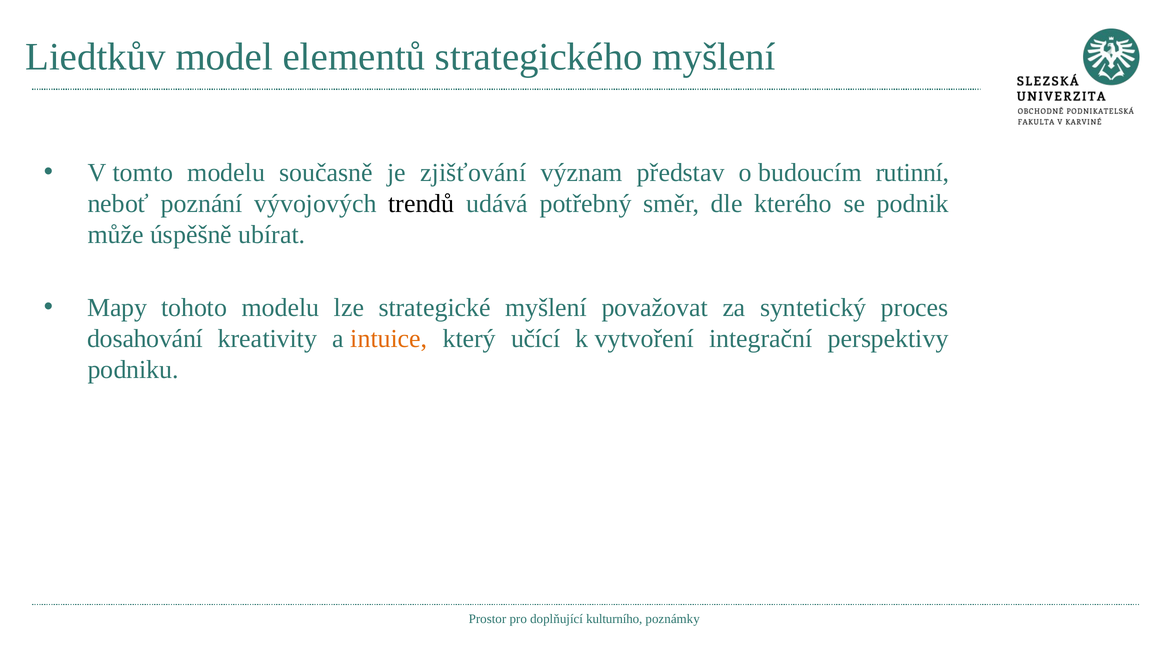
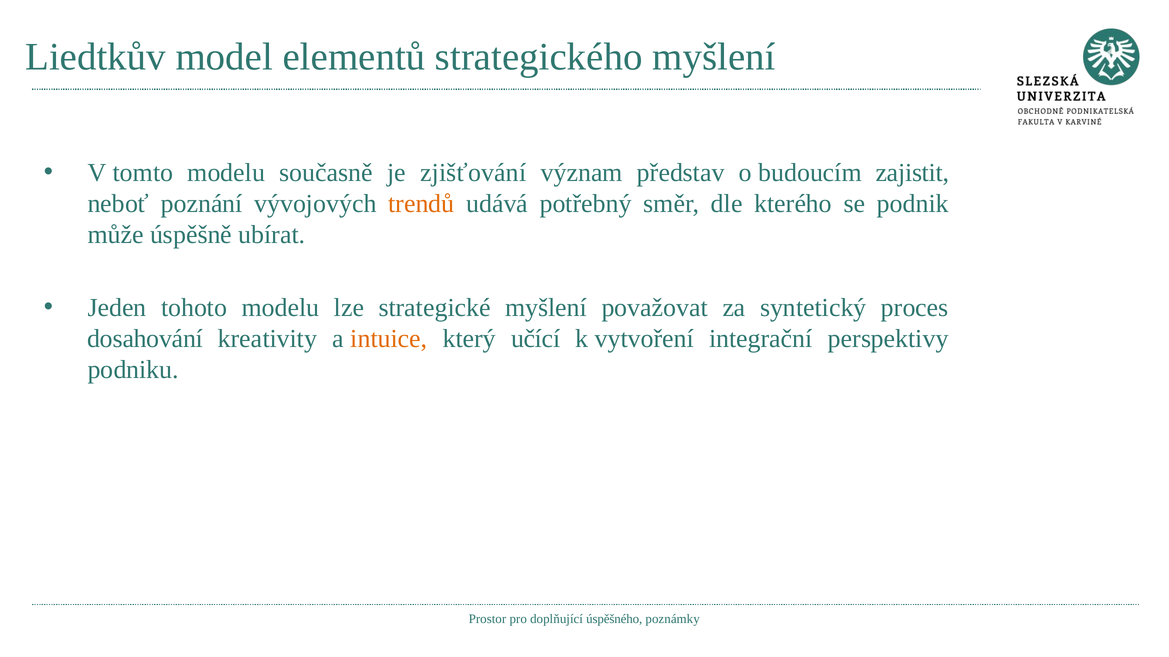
rutinní: rutinní -> zajistit (912, 173)
trendů colour: black -> orange (421, 204)
Mapy: Mapy -> Jeden (117, 308)
kulturního: kulturního -> úspěšného (614, 619)
